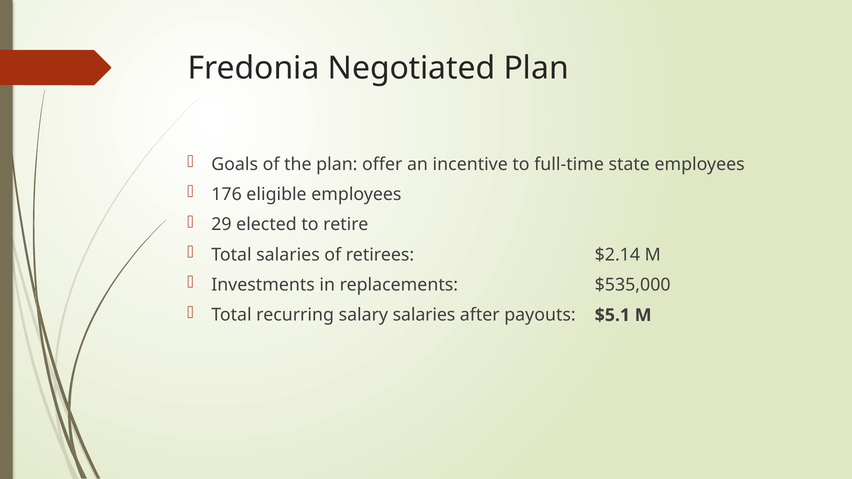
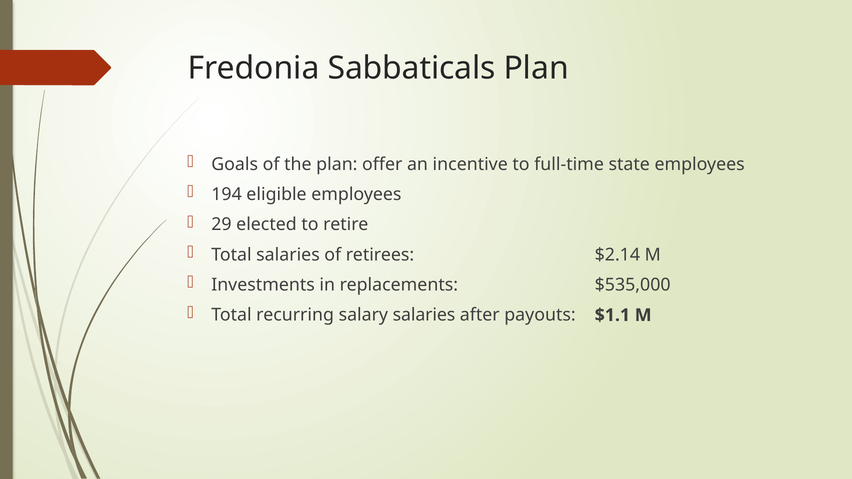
Negotiated: Negotiated -> Sabbaticals (412, 68)
176: 176 -> 194 (227, 194)
$5.1: $5.1 -> $1.1 (612, 315)
